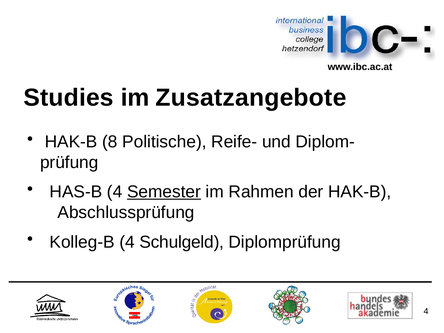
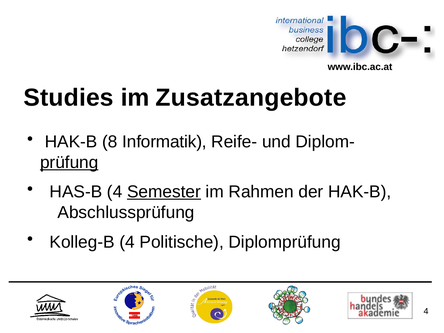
Politische: Politische -> Informatik (165, 142)
prüfung underline: none -> present (69, 163)
Schulgeld: Schulgeld -> Politische (182, 242)
